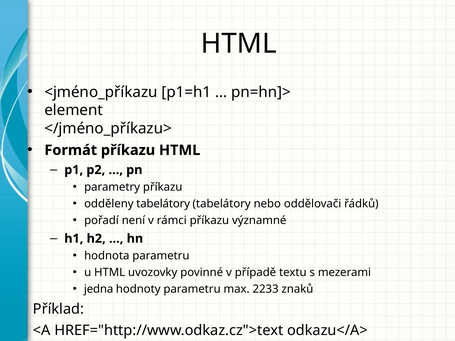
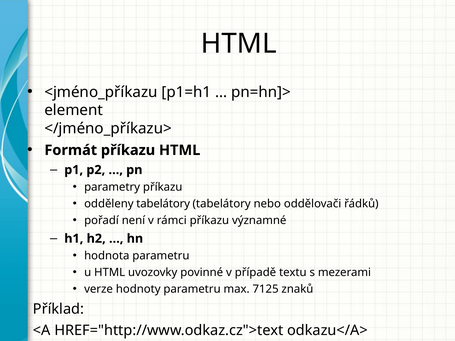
jedna: jedna -> verze (99, 289)
2233: 2233 -> 7125 (266, 289)
